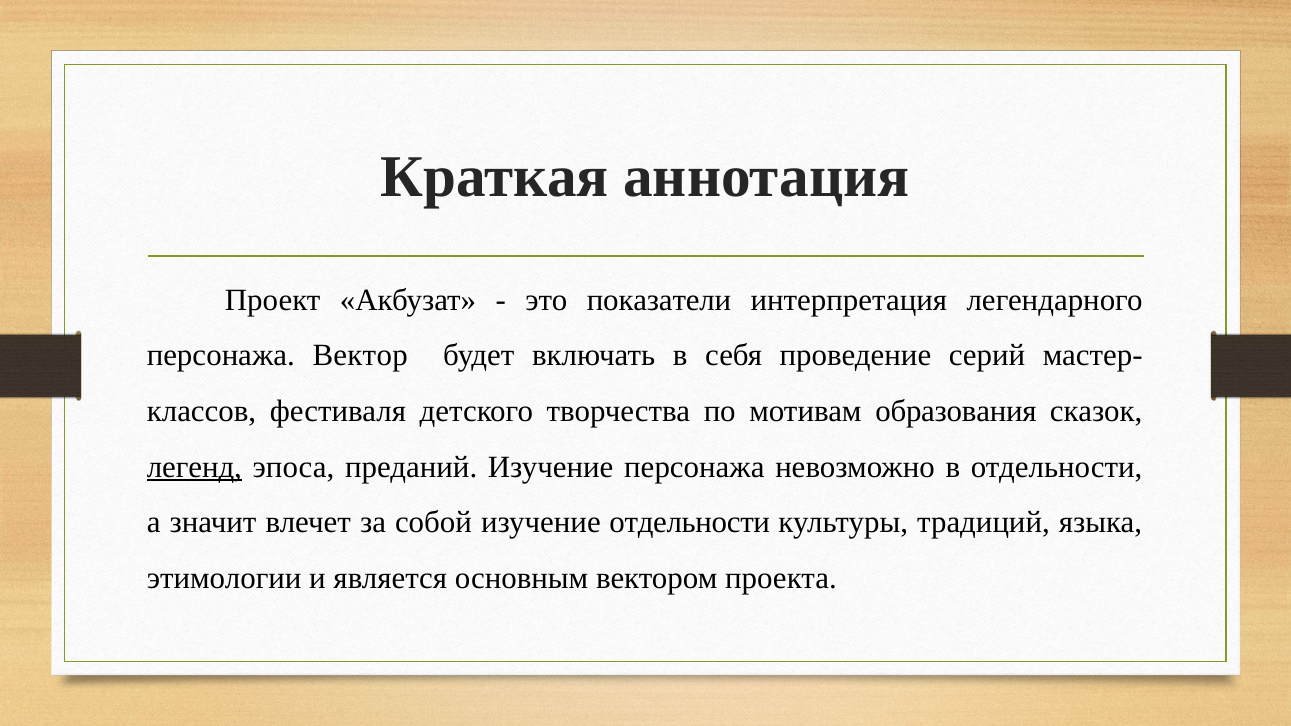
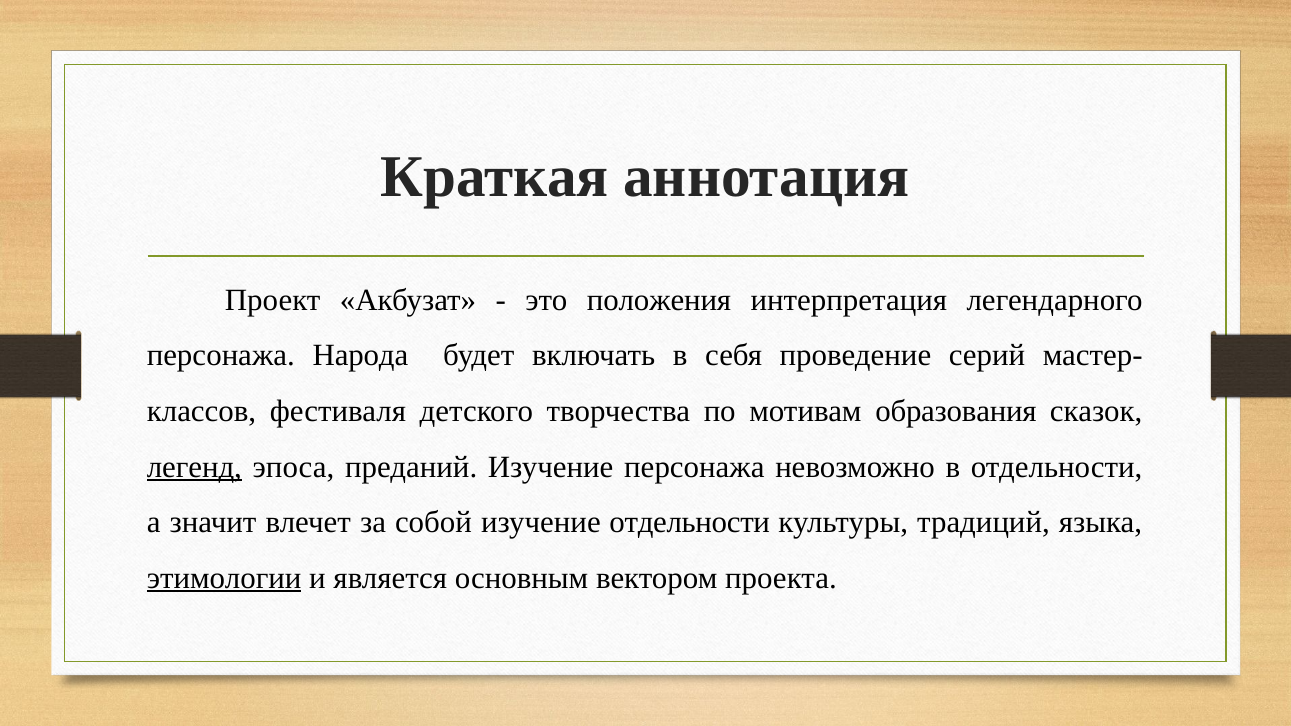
показатели: показатели -> положения (659, 300)
Вектор: Вектор -> Народа (360, 356)
этимологии underline: none -> present (224, 578)
